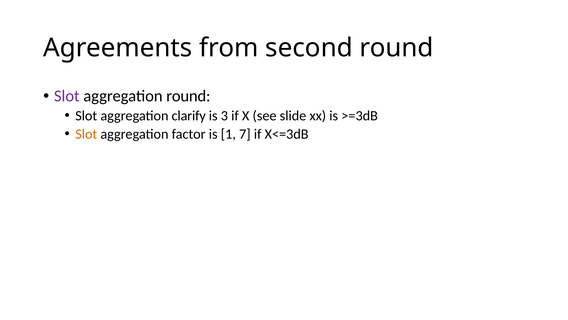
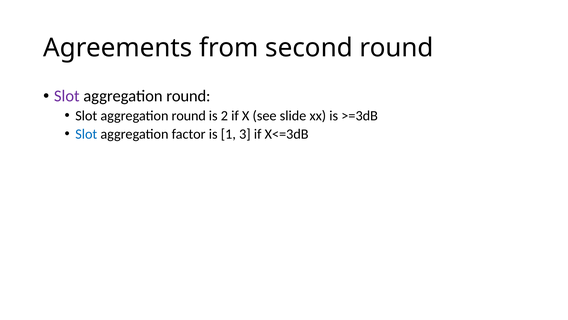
clarify: clarify -> round (189, 116)
3: 3 -> 2 (224, 116)
Slot colour: orange -> blue (86, 134)
7: 7 -> 3 (245, 134)
